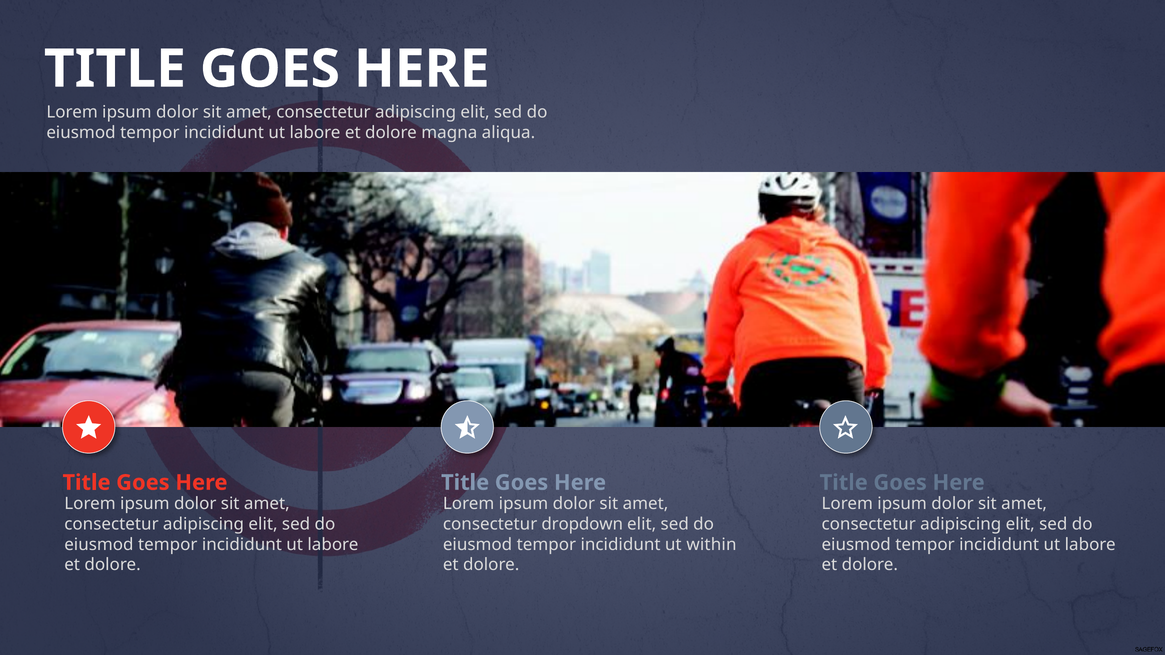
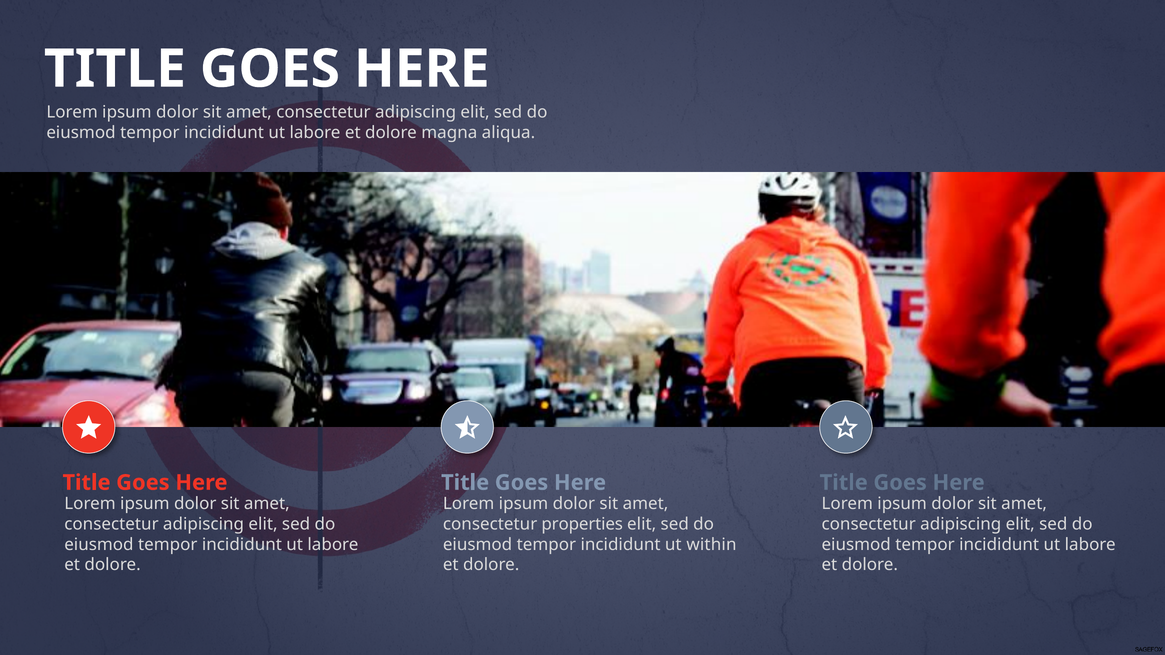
dropdown: dropdown -> properties (582, 524)
